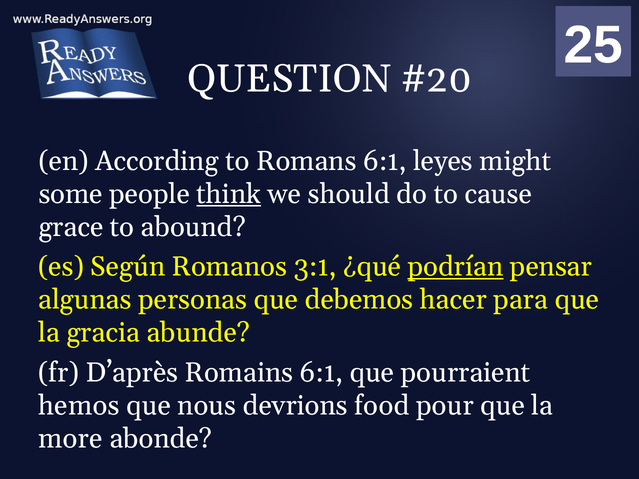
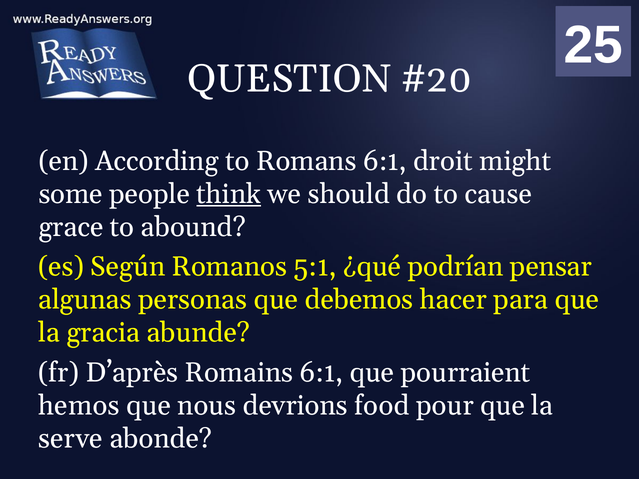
leyes: leyes -> droit (443, 161)
3:1: 3:1 -> 5:1 (315, 267)
podrían underline: present -> none (455, 267)
more: more -> serve (70, 439)
